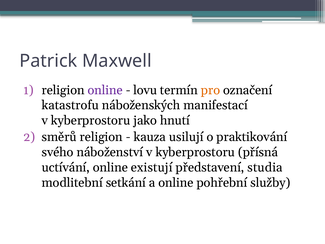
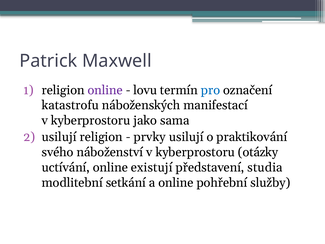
pro colour: orange -> blue (211, 90)
hnutí: hnutí -> sama (175, 120)
směrů: směrů -> usilují (59, 137)
kauza: kauza -> prvky (150, 137)
přísná: přísná -> otázky (258, 152)
